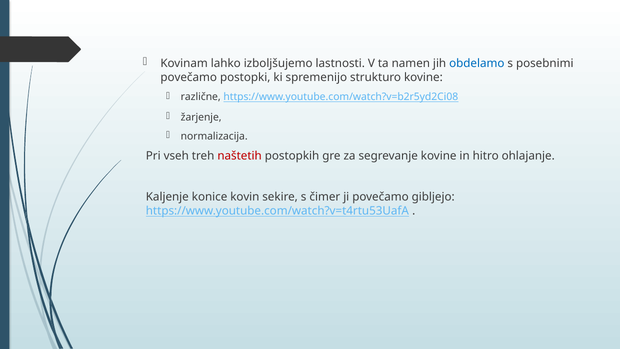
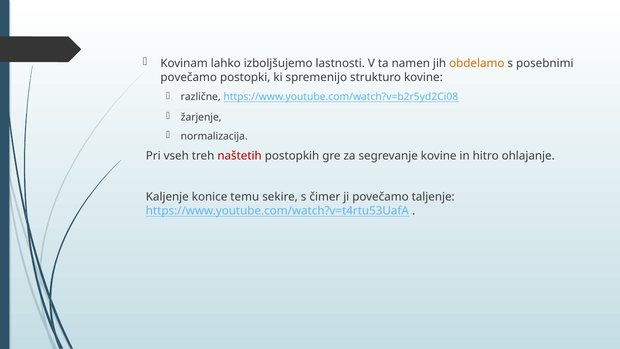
obdelamo colour: blue -> orange (477, 63)
kovin: kovin -> temu (245, 197)
gibljejo: gibljejo -> taljenje (433, 197)
